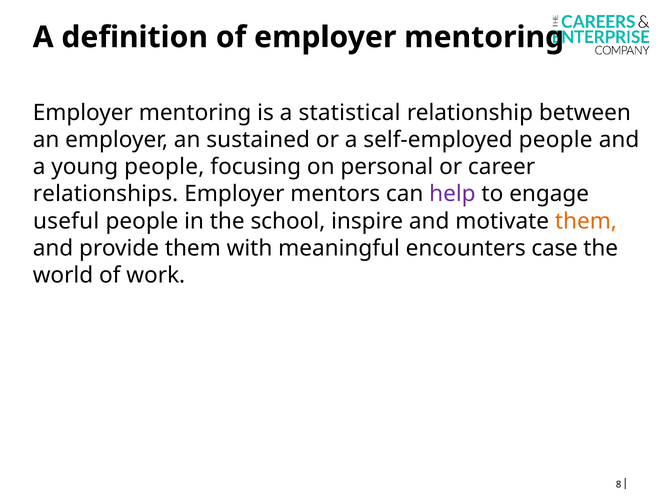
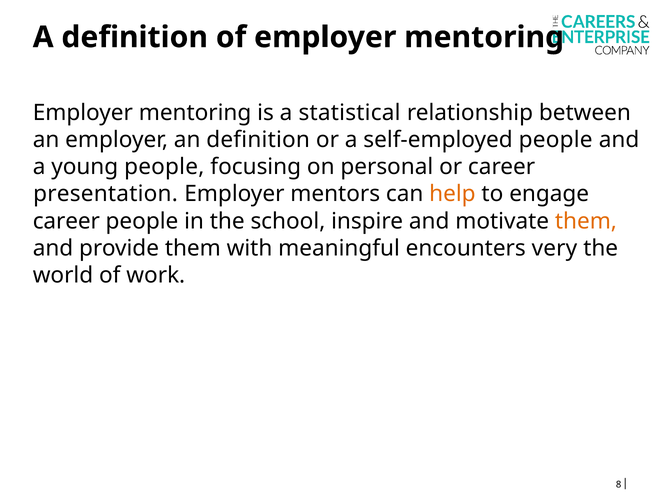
an sustained: sustained -> definition (258, 140)
relationships: relationships -> presentation (105, 194)
help colour: purple -> orange (452, 194)
useful: useful -> career (66, 221)
case: case -> very (554, 248)
